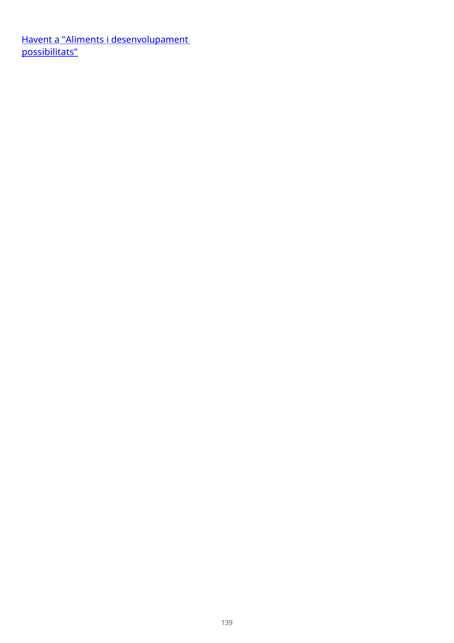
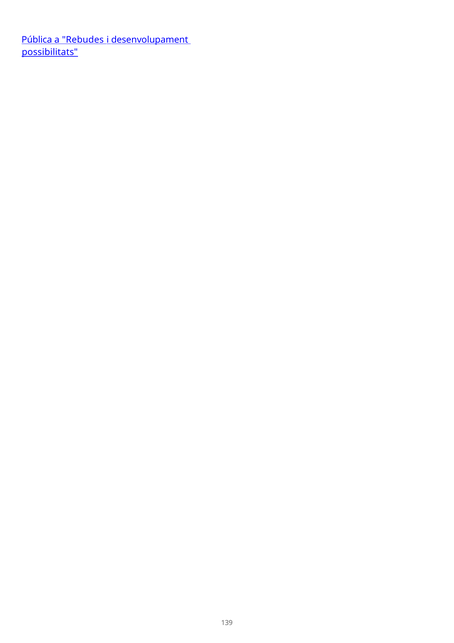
Havent: Havent -> Pública (37, 40)
Aliments: Aliments -> Rebudes (83, 40)
